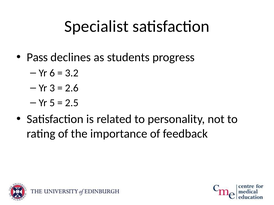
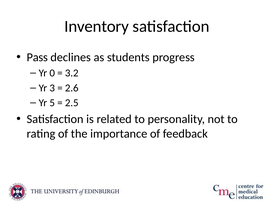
Specialist: Specialist -> Inventory (97, 27)
6: 6 -> 0 (52, 73)
